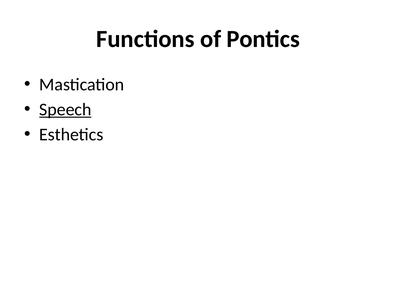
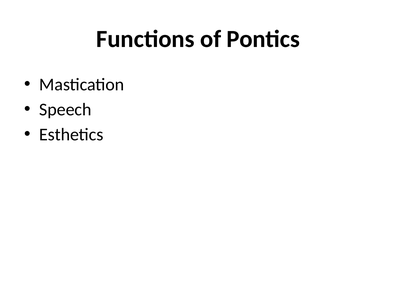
Speech underline: present -> none (65, 109)
